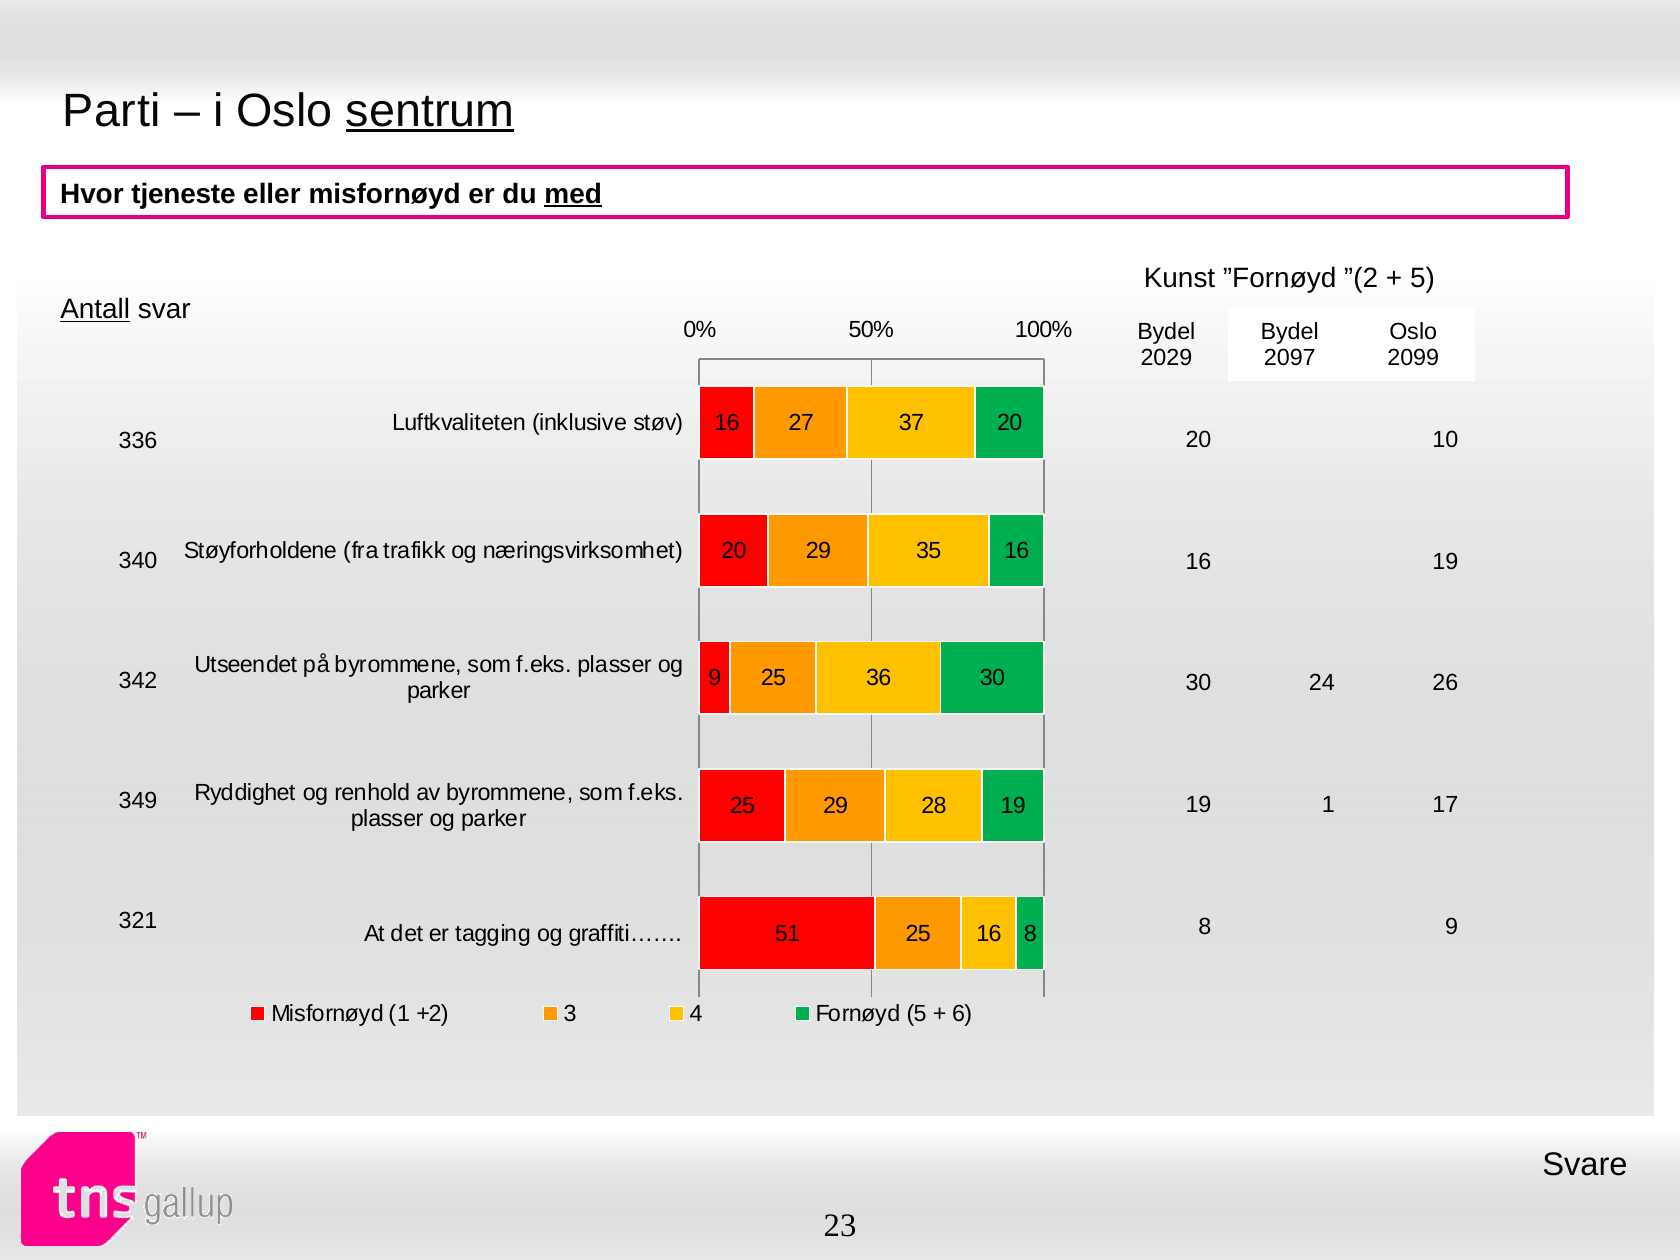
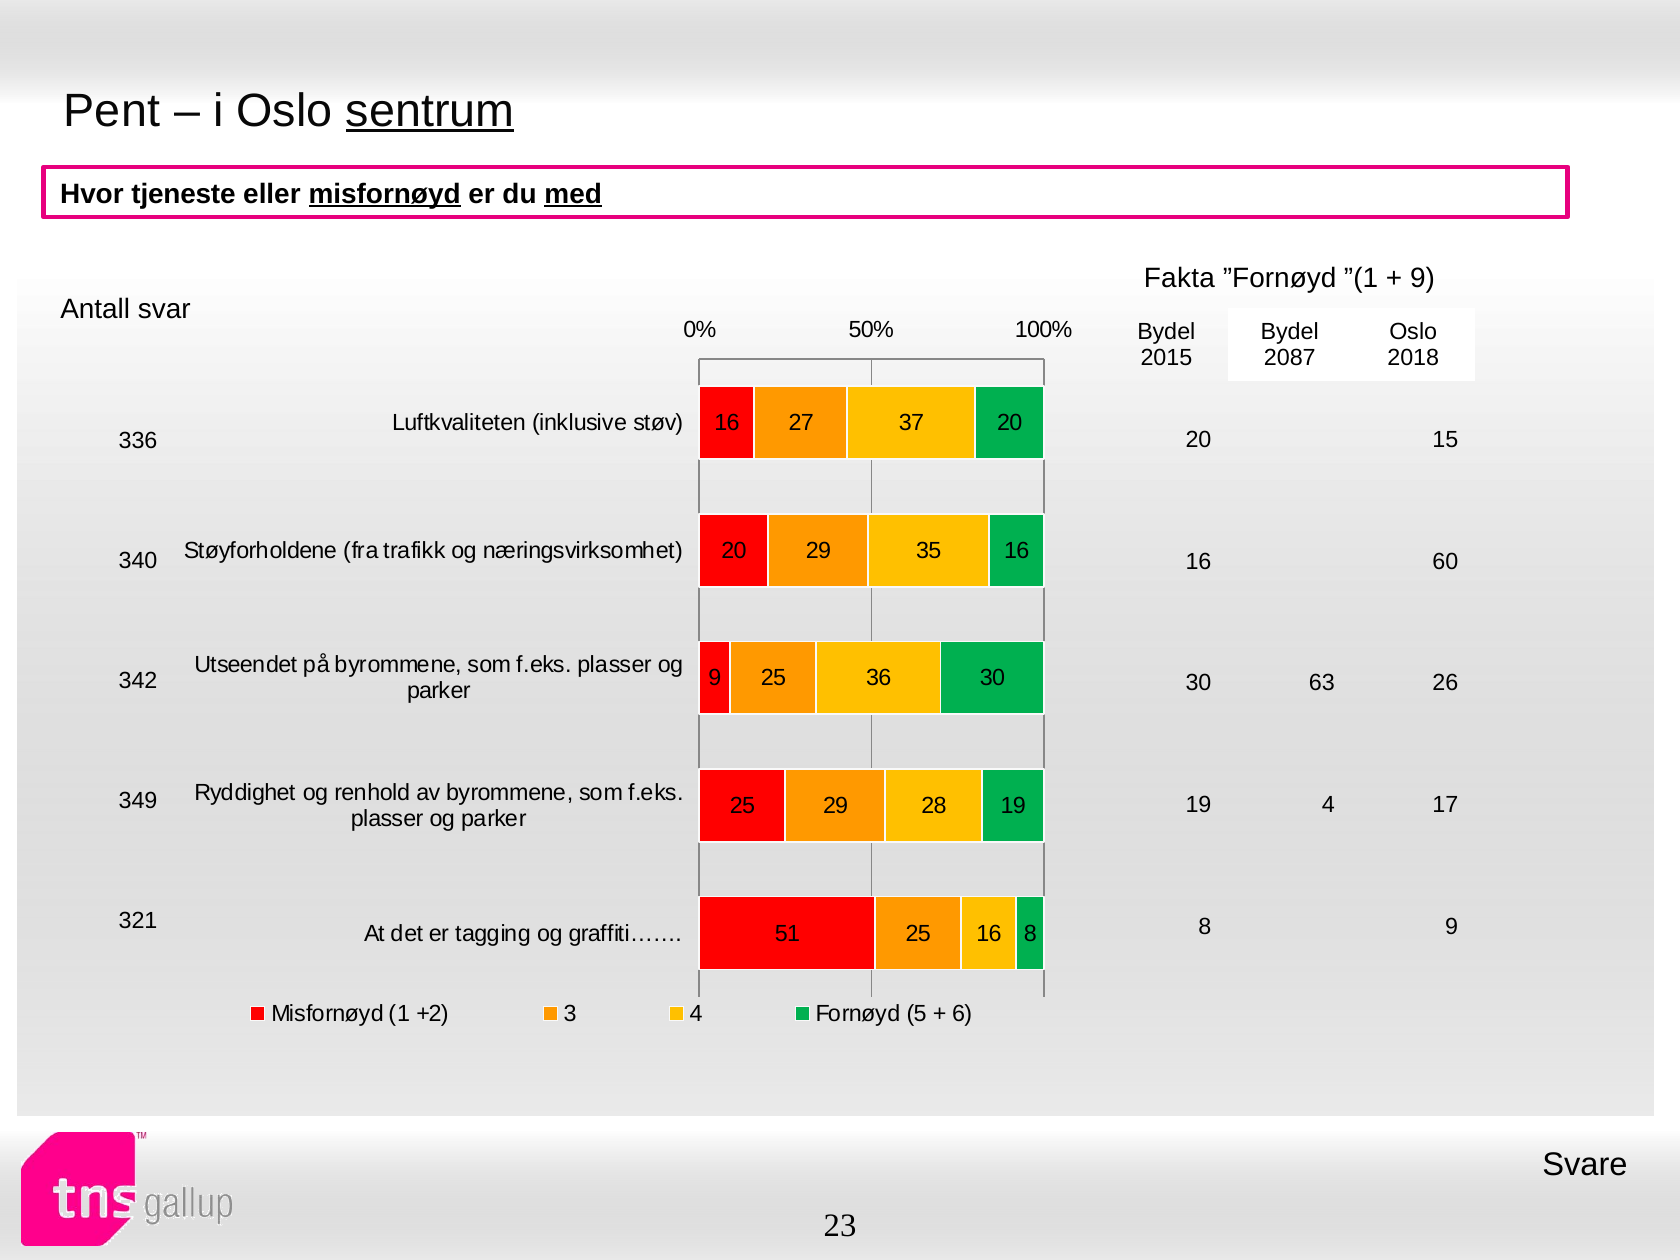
Parti: Parti -> Pent (112, 111)
misfornøyd underline: none -> present (385, 194)
Kunst: Kunst -> Fakta (1179, 278)
”(2: ”(2 -> ”(1 (1361, 278)
5: 5 -> 9 (1423, 278)
Antall underline: present -> none (95, 310)
2029: 2029 -> 2015 (1166, 358)
2097: 2097 -> 2087 (1290, 358)
2099: 2099 -> 2018 (1413, 358)
10: 10 -> 15 (1445, 440)
16 19: 19 -> 60 (1445, 562)
24: 24 -> 63 (1322, 683)
19 1: 1 -> 4 (1328, 805)
